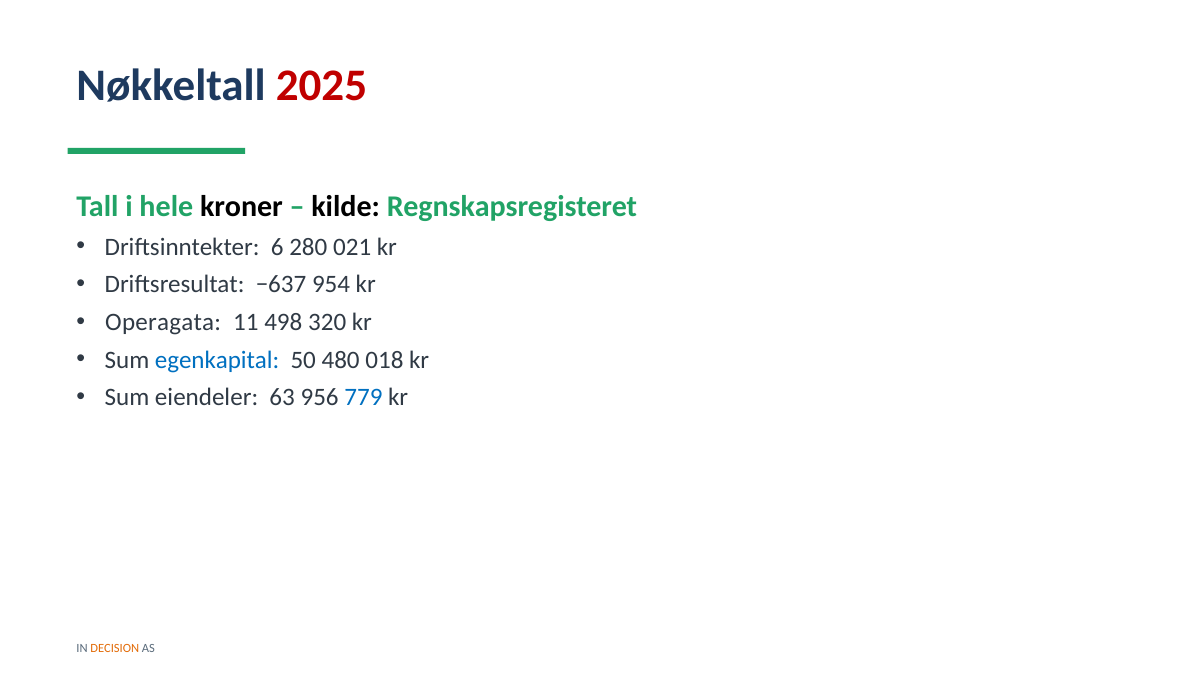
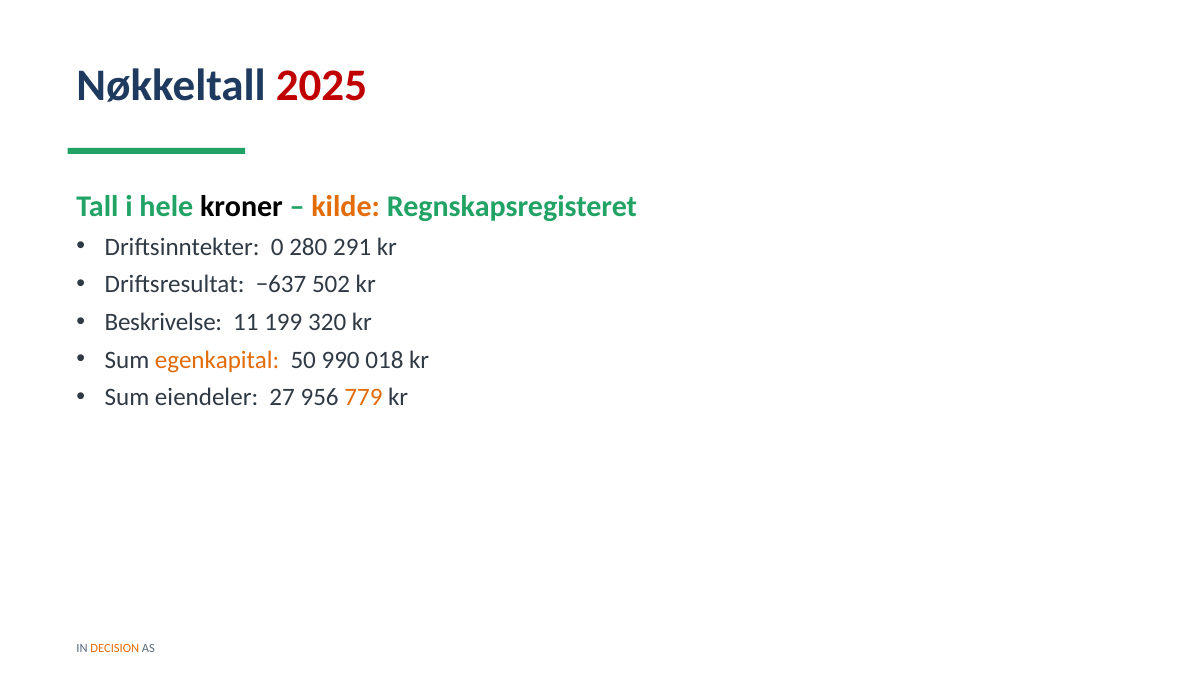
kilde colour: black -> orange (346, 207)
6: 6 -> 0 (277, 247)
021: 021 -> 291 (352, 247)
954: 954 -> 502 (331, 285)
Operagata: Operagata -> Beskrivelse (163, 322)
498: 498 -> 199 (283, 322)
egenkapital colour: blue -> orange (217, 360)
480: 480 -> 990 (341, 360)
63: 63 -> 27 (282, 398)
779 colour: blue -> orange (363, 398)
